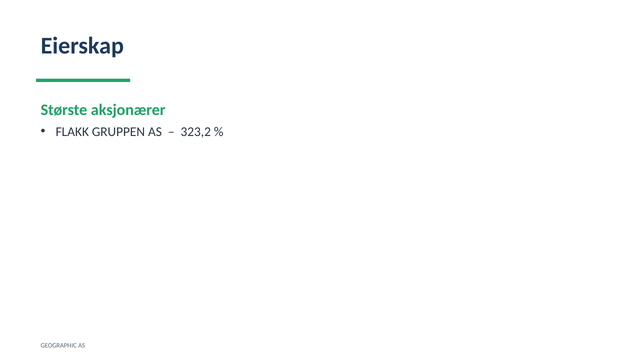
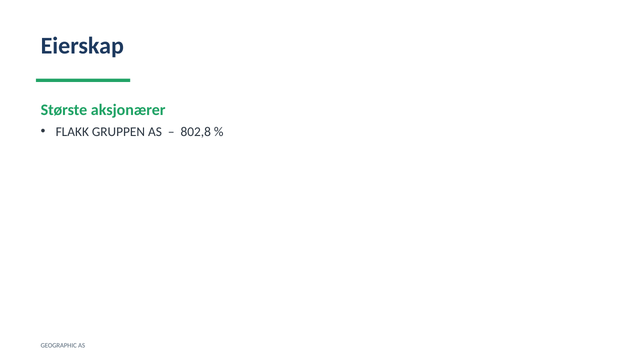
323,2: 323,2 -> 802,8 (196, 131)
